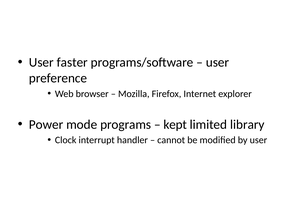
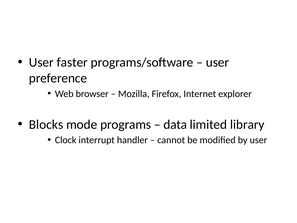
Power: Power -> Blocks (46, 124)
kept: kept -> data (175, 124)
